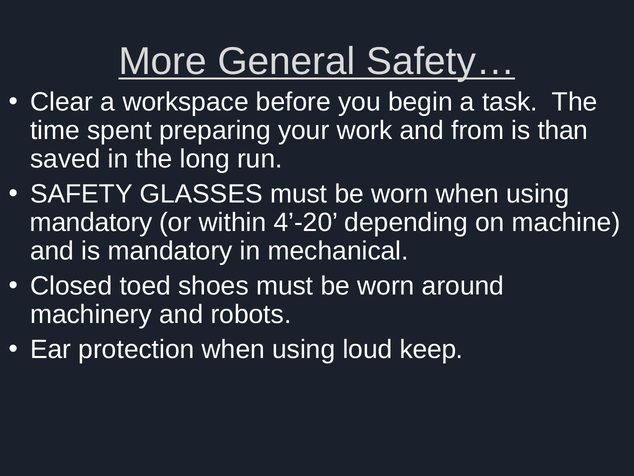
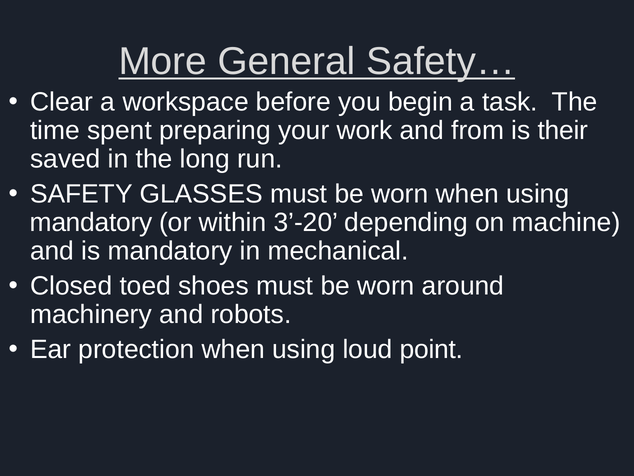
than: than -> their (563, 130)
4’-20: 4’-20 -> 3’-20 (306, 222)
keep: keep -> point (432, 349)
